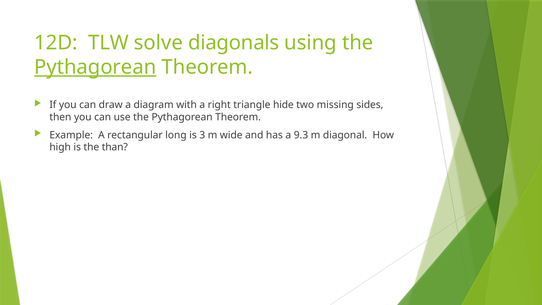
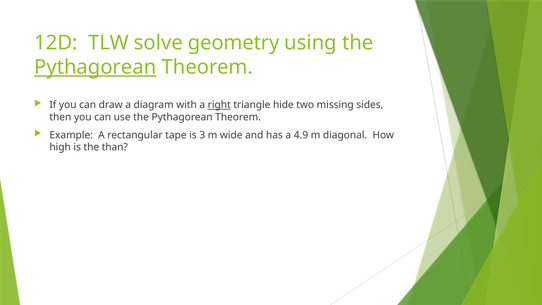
diagonals: diagonals -> geometry (234, 43)
right underline: none -> present (219, 105)
long: long -> tape (176, 135)
9.3: 9.3 -> 4.9 (301, 135)
